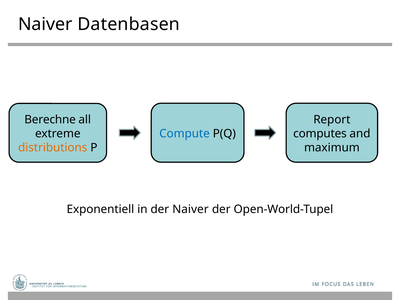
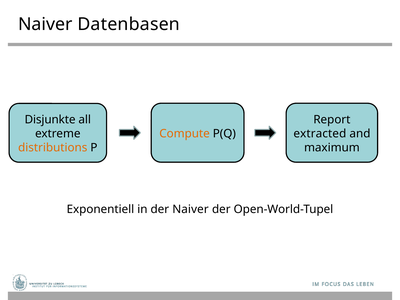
Berechne: Berechne -> Disjunkte (50, 120)
Compute colour: blue -> orange (185, 134)
computes: computes -> extracted (320, 134)
